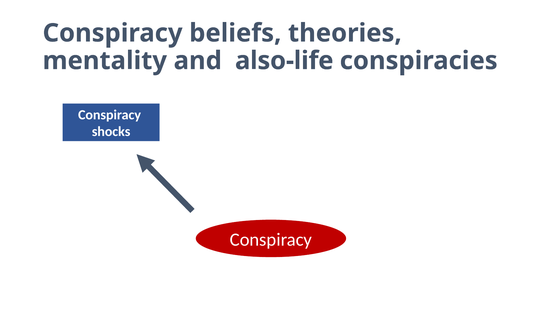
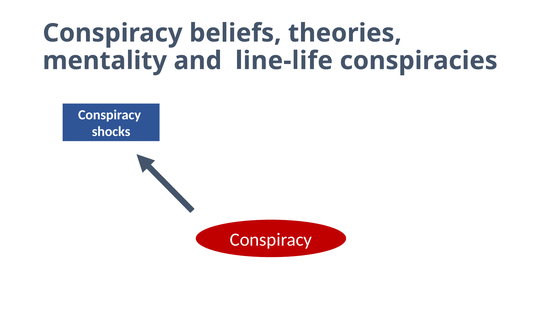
also-life: also-life -> line-life (284, 61)
